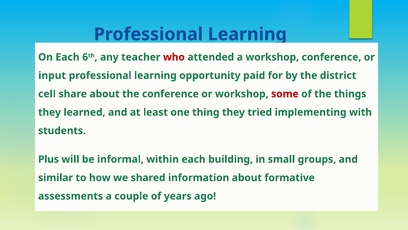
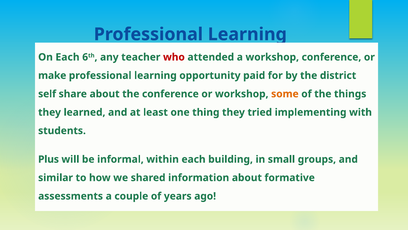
input: input -> make (52, 75)
cell: cell -> self (47, 94)
some colour: red -> orange (285, 94)
